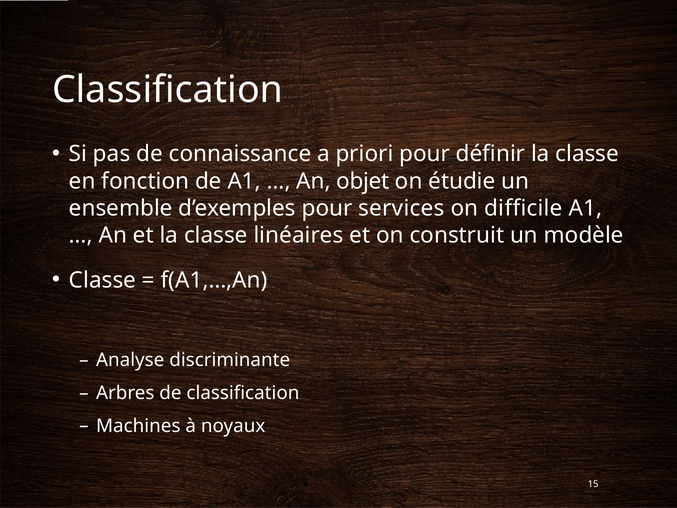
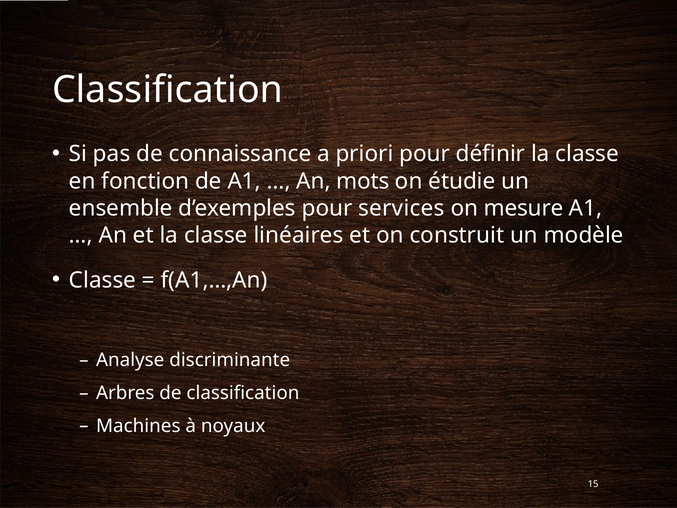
objet: objet -> mots (363, 181)
difficile: difficile -> mesure (524, 208)
